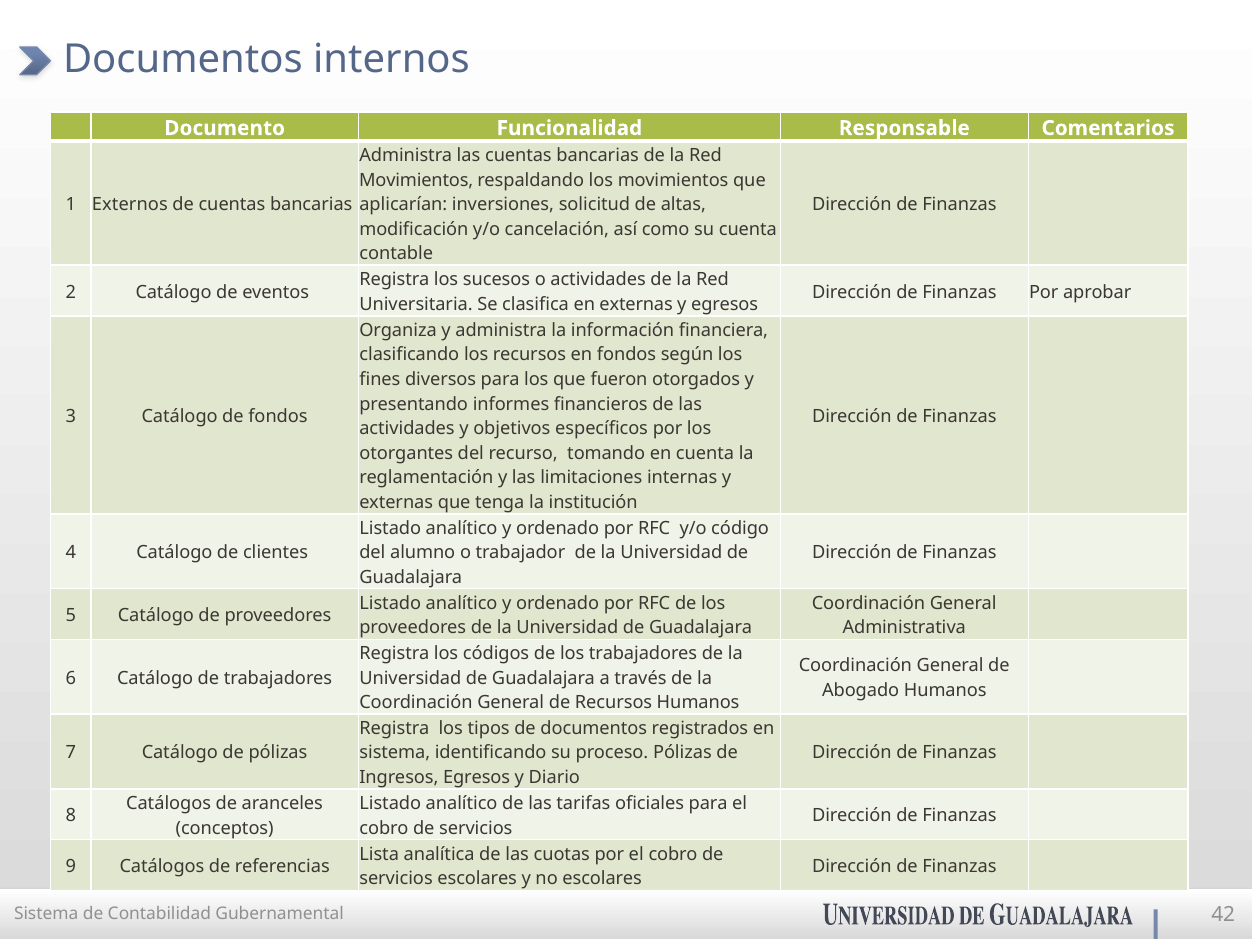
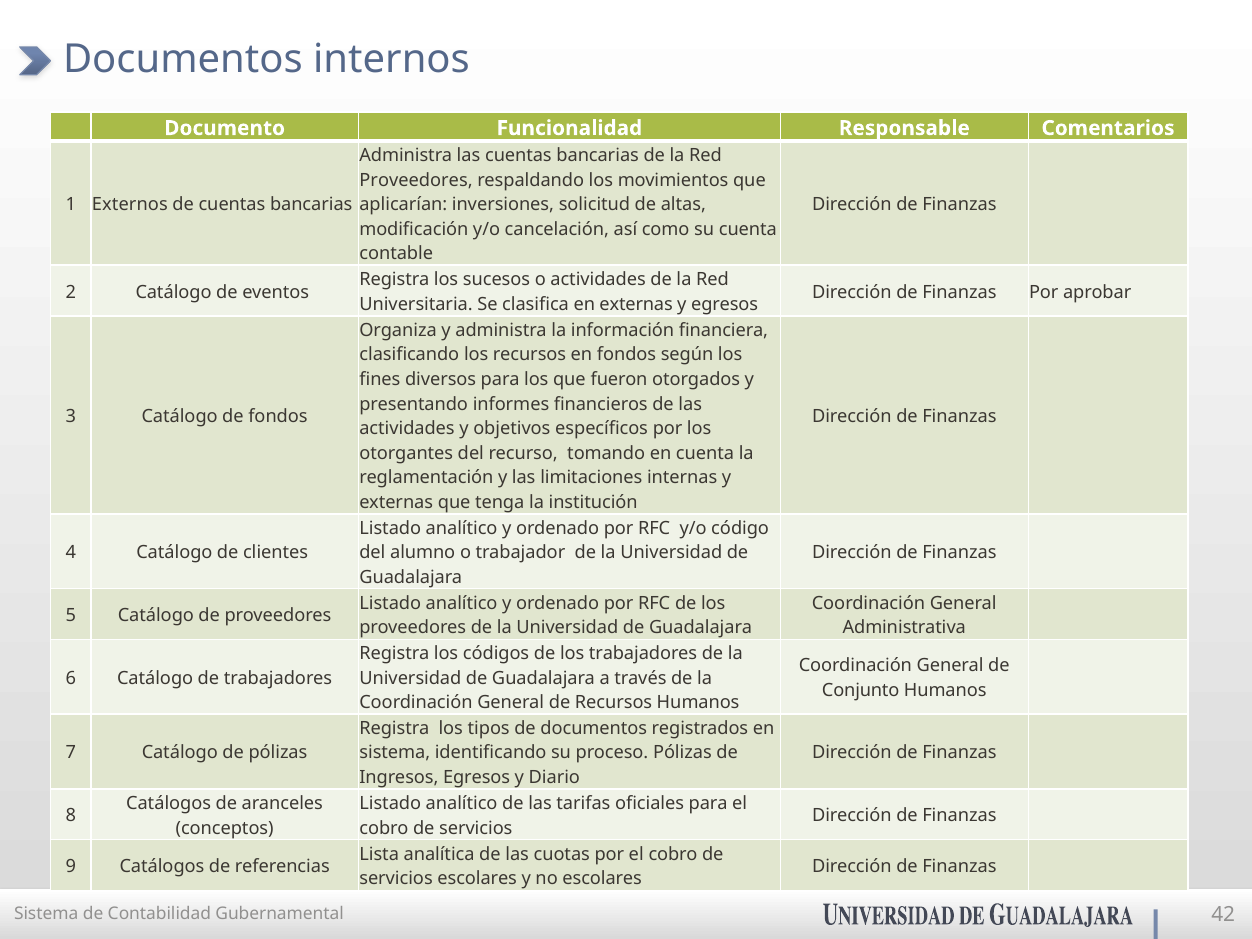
Movimientos: Movimientos -> Proveedores (416, 180)
Abogado: Abogado -> Conjunto (861, 691)
